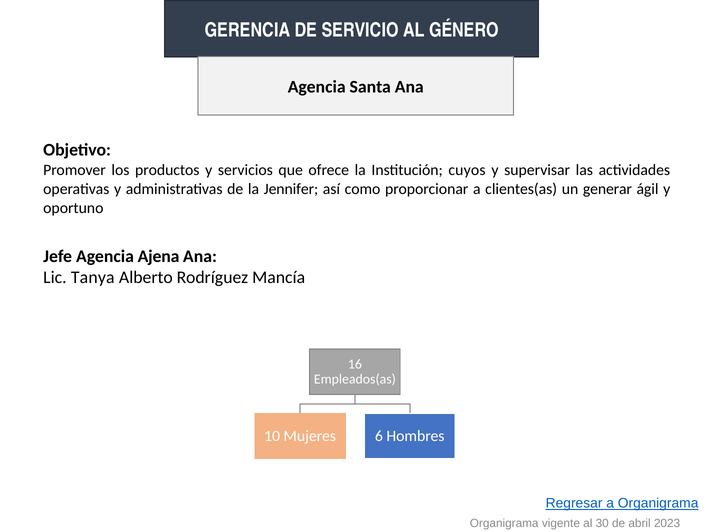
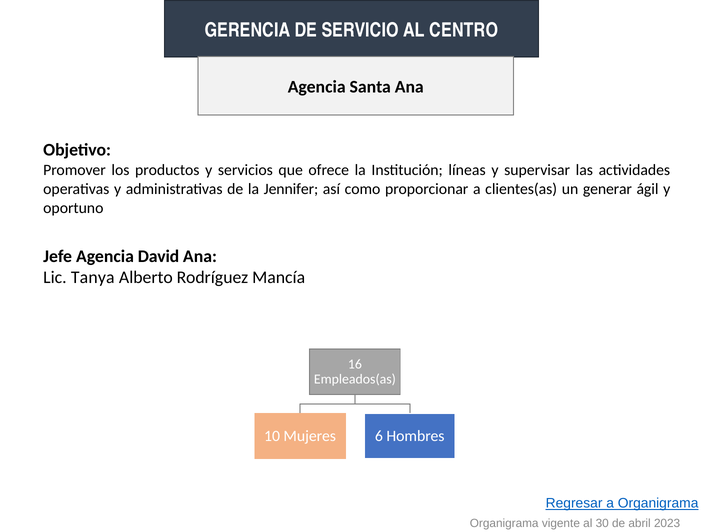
GÉNERO: GÉNERO -> CENTRO (464, 30)
cuyos: cuyos -> líneas (467, 170)
Ajena: Ajena -> David (159, 256)
